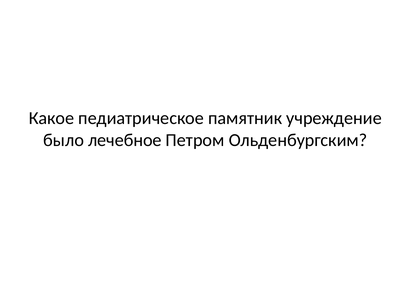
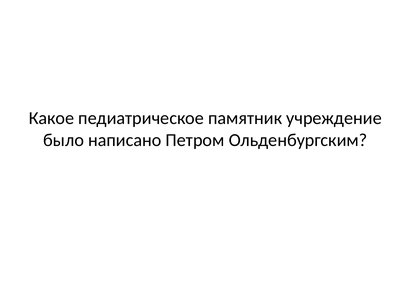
лечебное: лечебное -> написано (125, 140)
